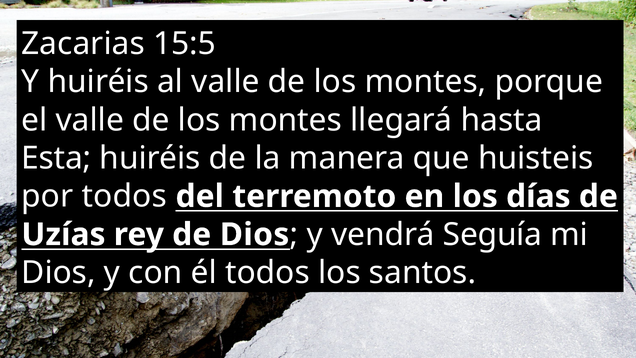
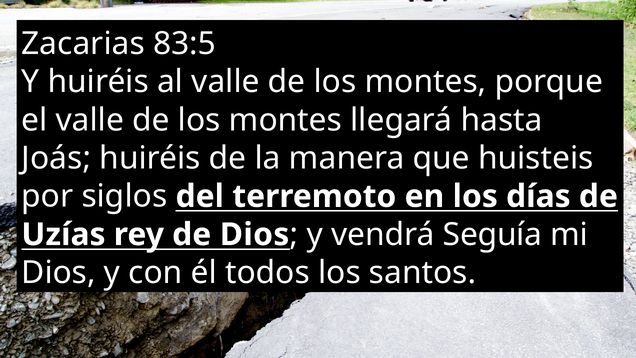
15:5: 15:5 -> 83:5 (185, 44)
Esta: Esta -> Joás (56, 158)
por todos: todos -> siglos (124, 196)
